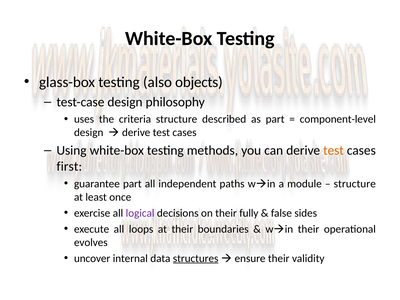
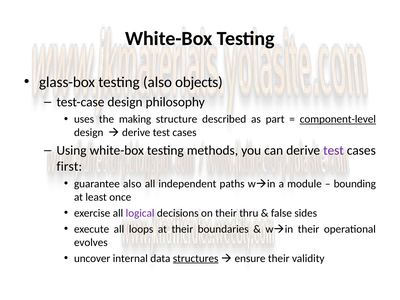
criteria: criteria -> making (135, 119)
component-level underline: none -> present (338, 119)
test colour: orange -> purple (334, 151)
guarantee part: part -> also (132, 184)
structure: structure -> bounding (355, 184)
fully: fully -> thru (249, 213)
